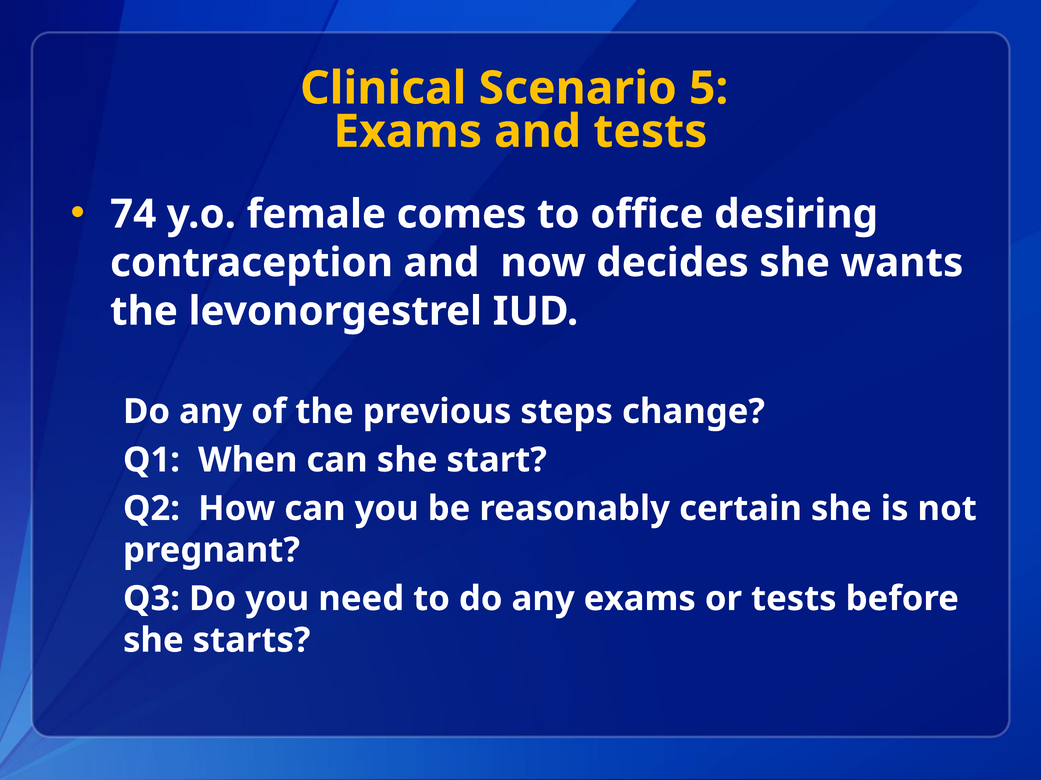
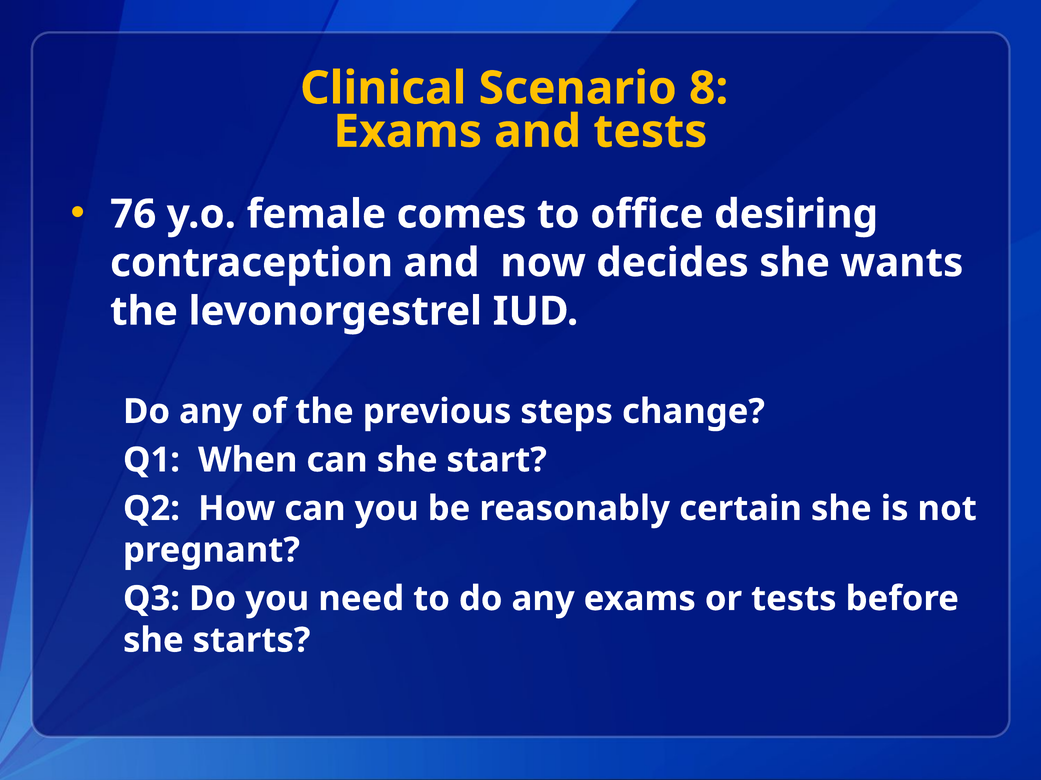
5: 5 -> 8 (709, 88)
74: 74 -> 76 (133, 214)
